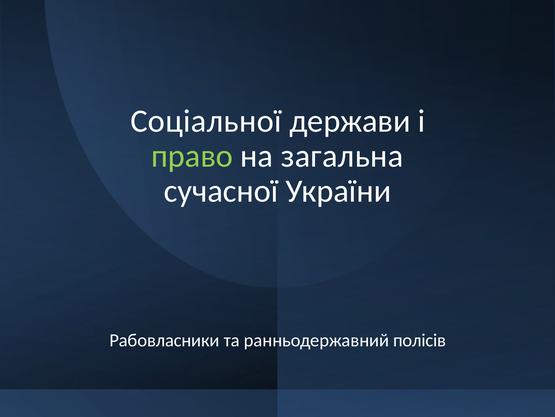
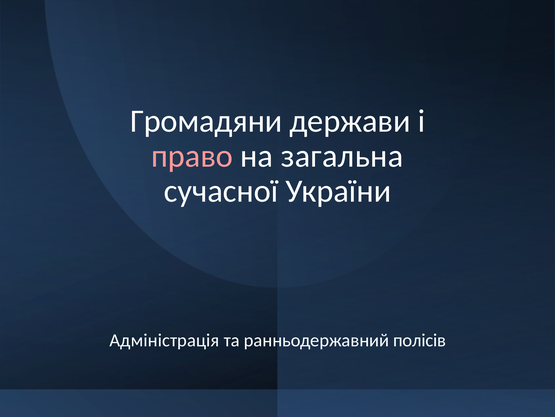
Соціальної: Соціальної -> Громадяни (206, 121)
право colour: light green -> pink (192, 156)
Рабовласники: Рабовласники -> Адміністрація (164, 340)
